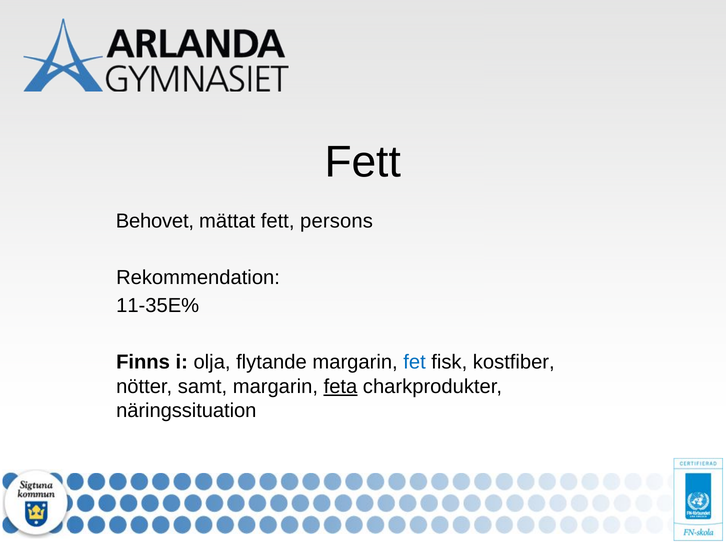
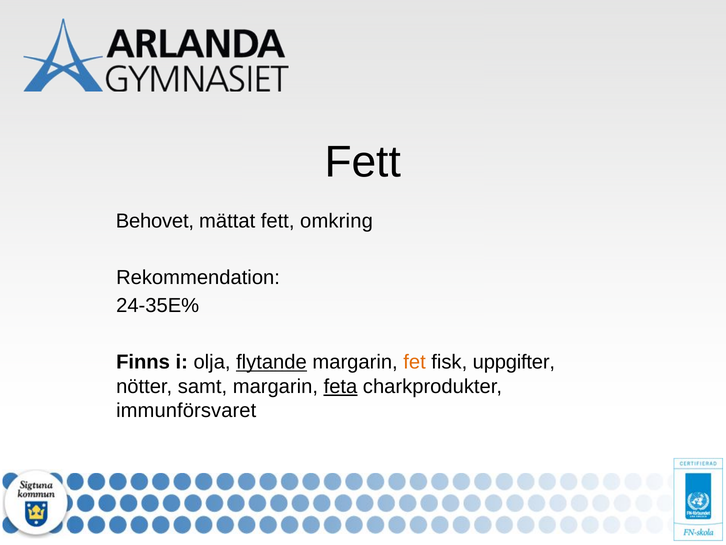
persons: persons -> omkring (336, 221)
11-35E%: 11-35E% -> 24-35E% (158, 306)
flytande underline: none -> present (271, 362)
fet colour: blue -> orange (414, 362)
kostfiber: kostfiber -> uppgifter (514, 362)
näringssituation: näringssituation -> immunförsvaret (186, 410)
